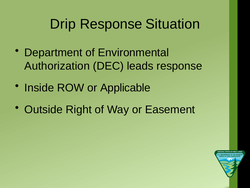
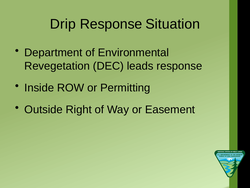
Authorization: Authorization -> Revegetation (57, 66)
Applicable: Applicable -> Permitting (125, 88)
